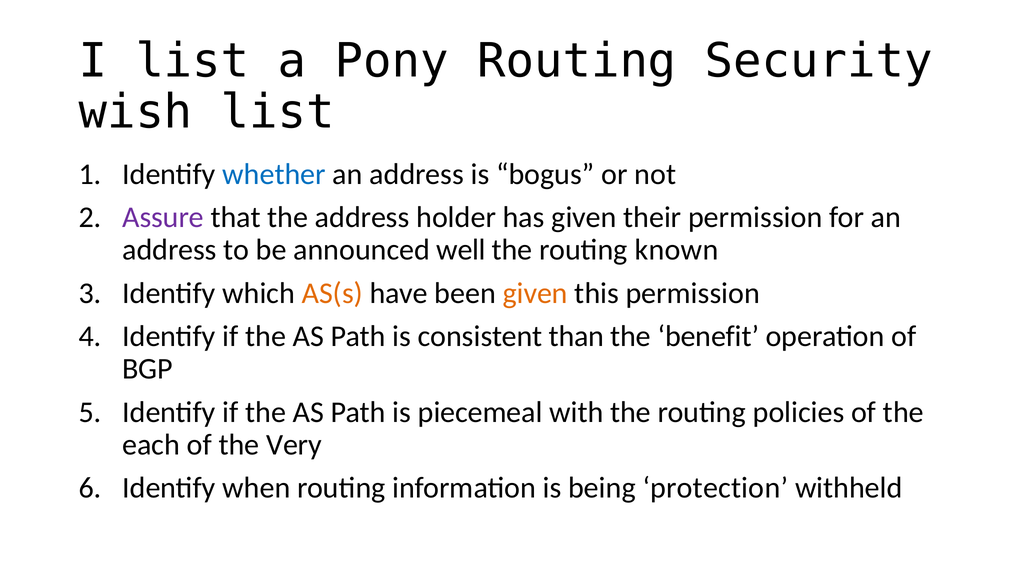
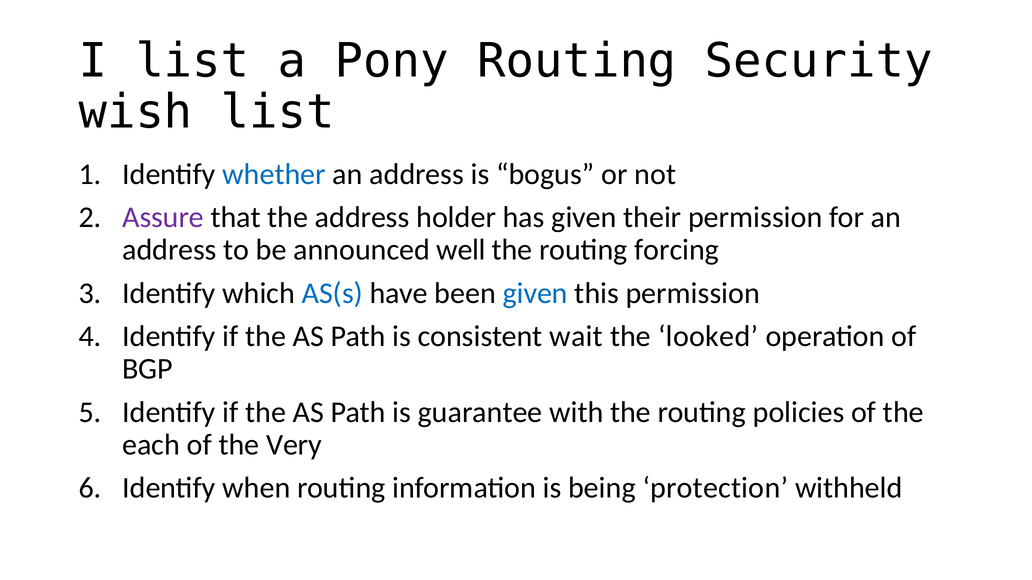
known: known -> forcing (677, 250)
AS(s colour: orange -> blue (332, 294)
given colour: orange -> blue (535, 294)
than: than -> wait (576, 337)
benefit: benefit -> looked (708, 337)
piecemeal: piecemeal -> guarantee (480, 413)
